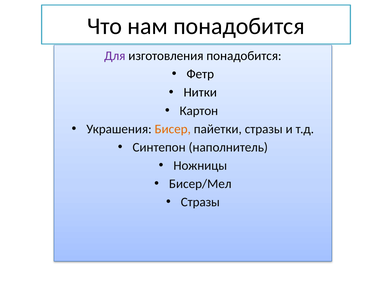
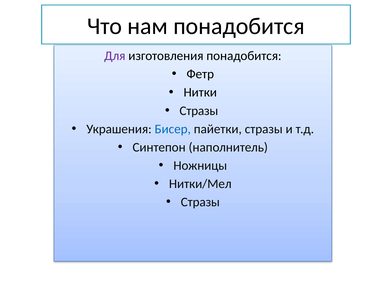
Картон: Картон -> Стразы (199, 111)
Бисер colour: orange -> blue (173, 129)
Бисер/Мел: Бисер/Мел -> Нитки/Мел (200, 184)
